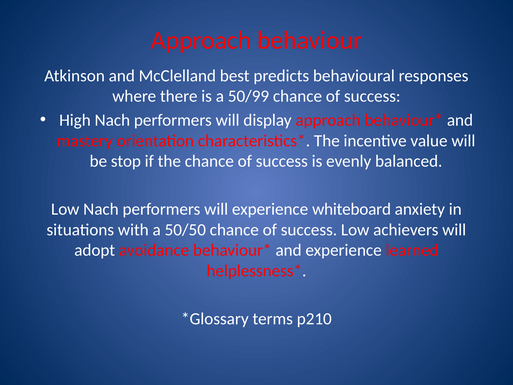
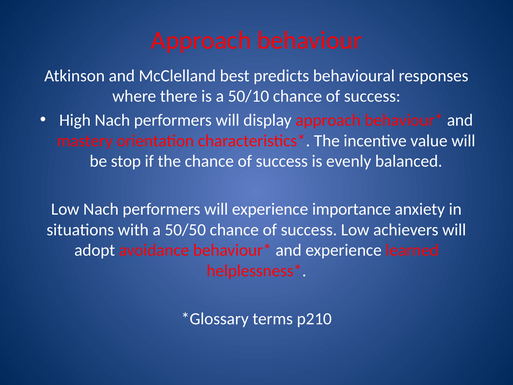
50/99: 50/99 -> 50/10 (248, 96)
whiteboard: whiteboard -> importance (352, 209)
